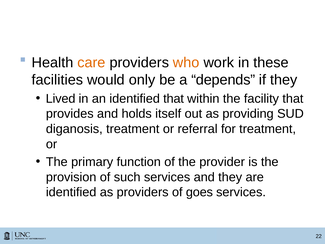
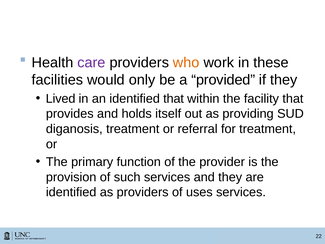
care colour: orange -> purple (91, 62)
depends: depends -> provided (223, 80)
goes: goes -> uses (199, 192)
